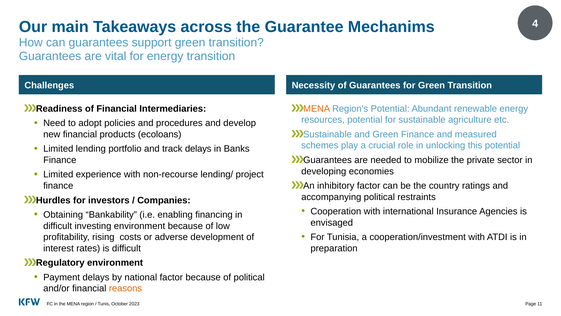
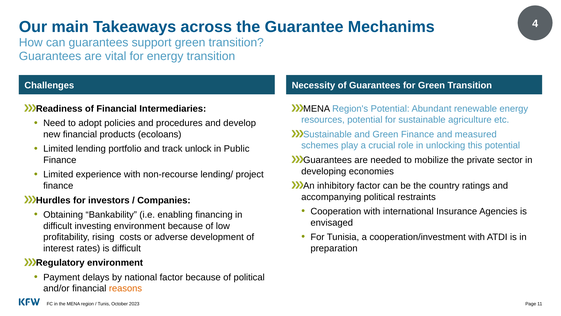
MENA colour: orange -> black (317, 109)
track delays: delays -> unlock (198, 149)
Banks: Banks -> Public (237, 149)
